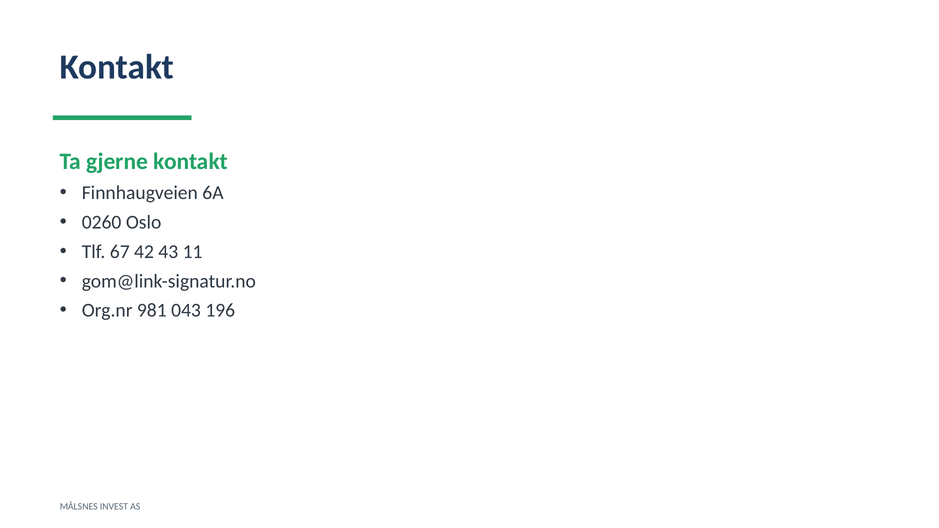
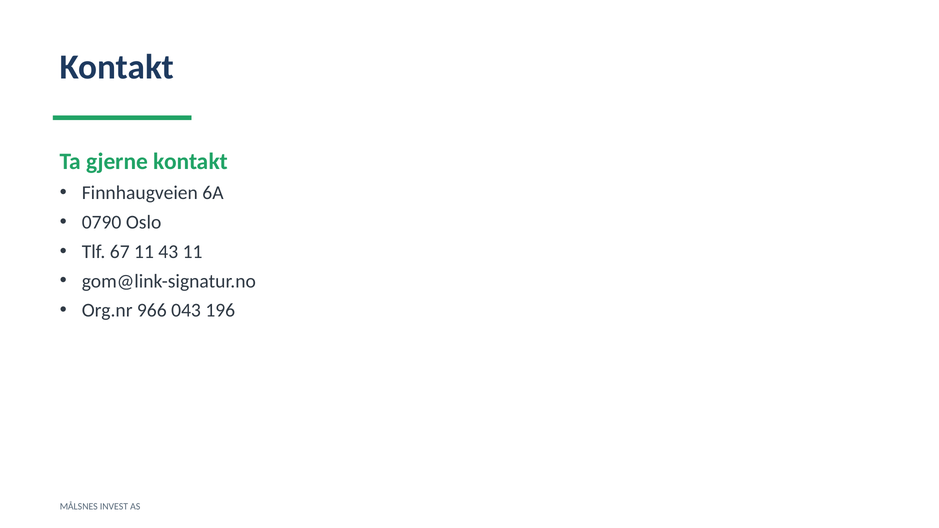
0260: 0260 -> 0790 (102, 222)
67 42: 42 -> 11 (144, 252)
981: 981 -> 966 (152, 311)
